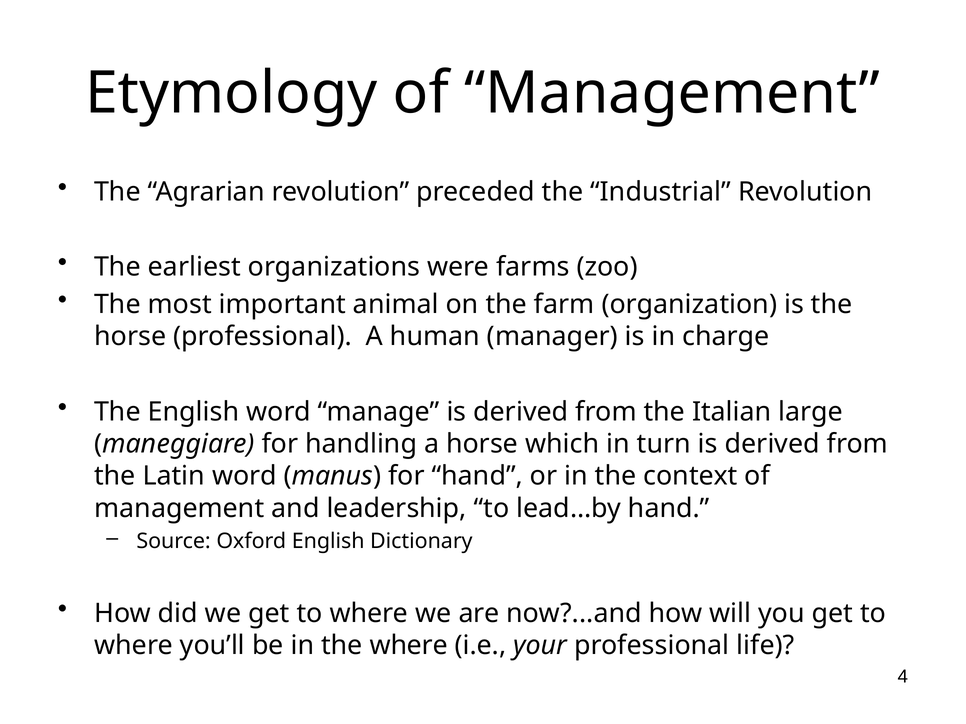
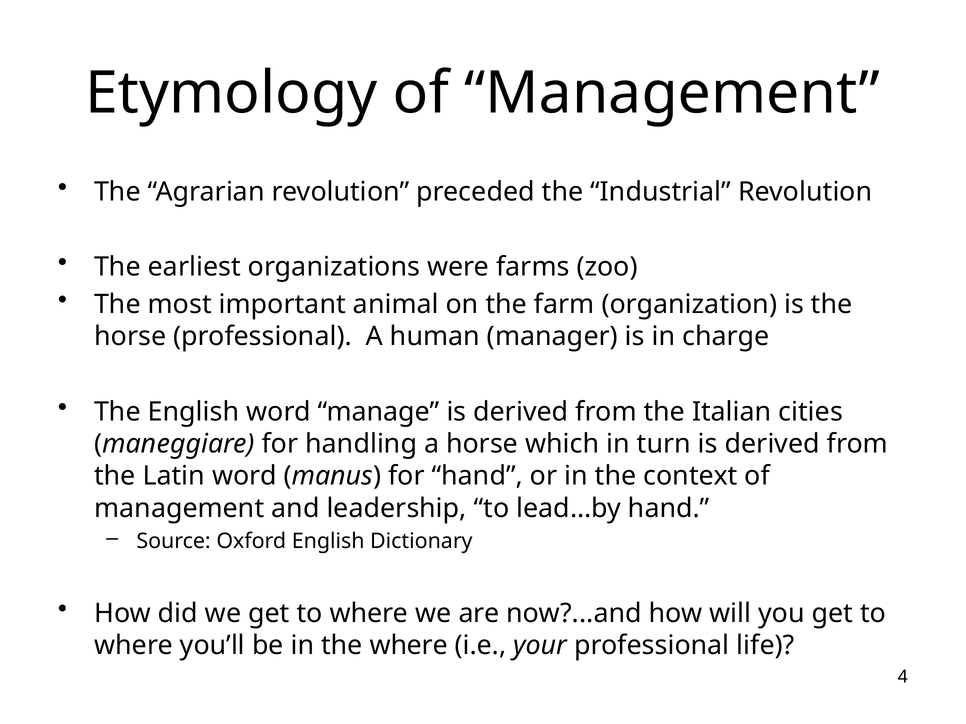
large: large -> cities (811, 412)
